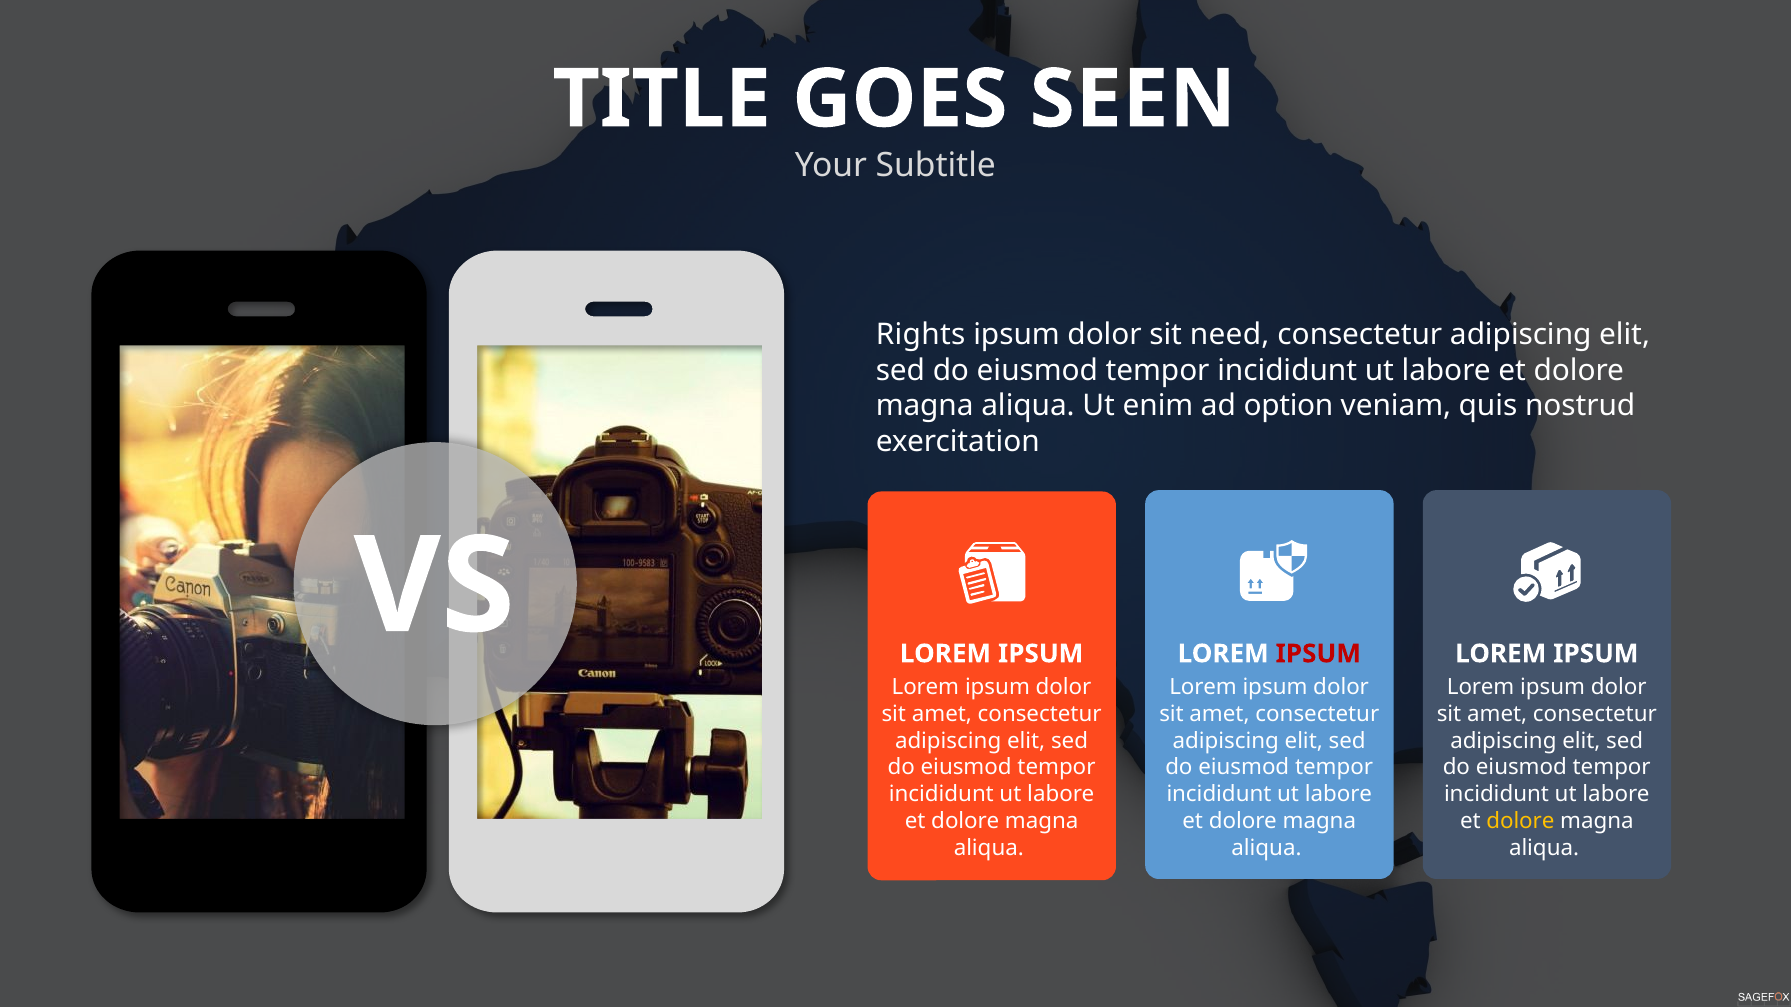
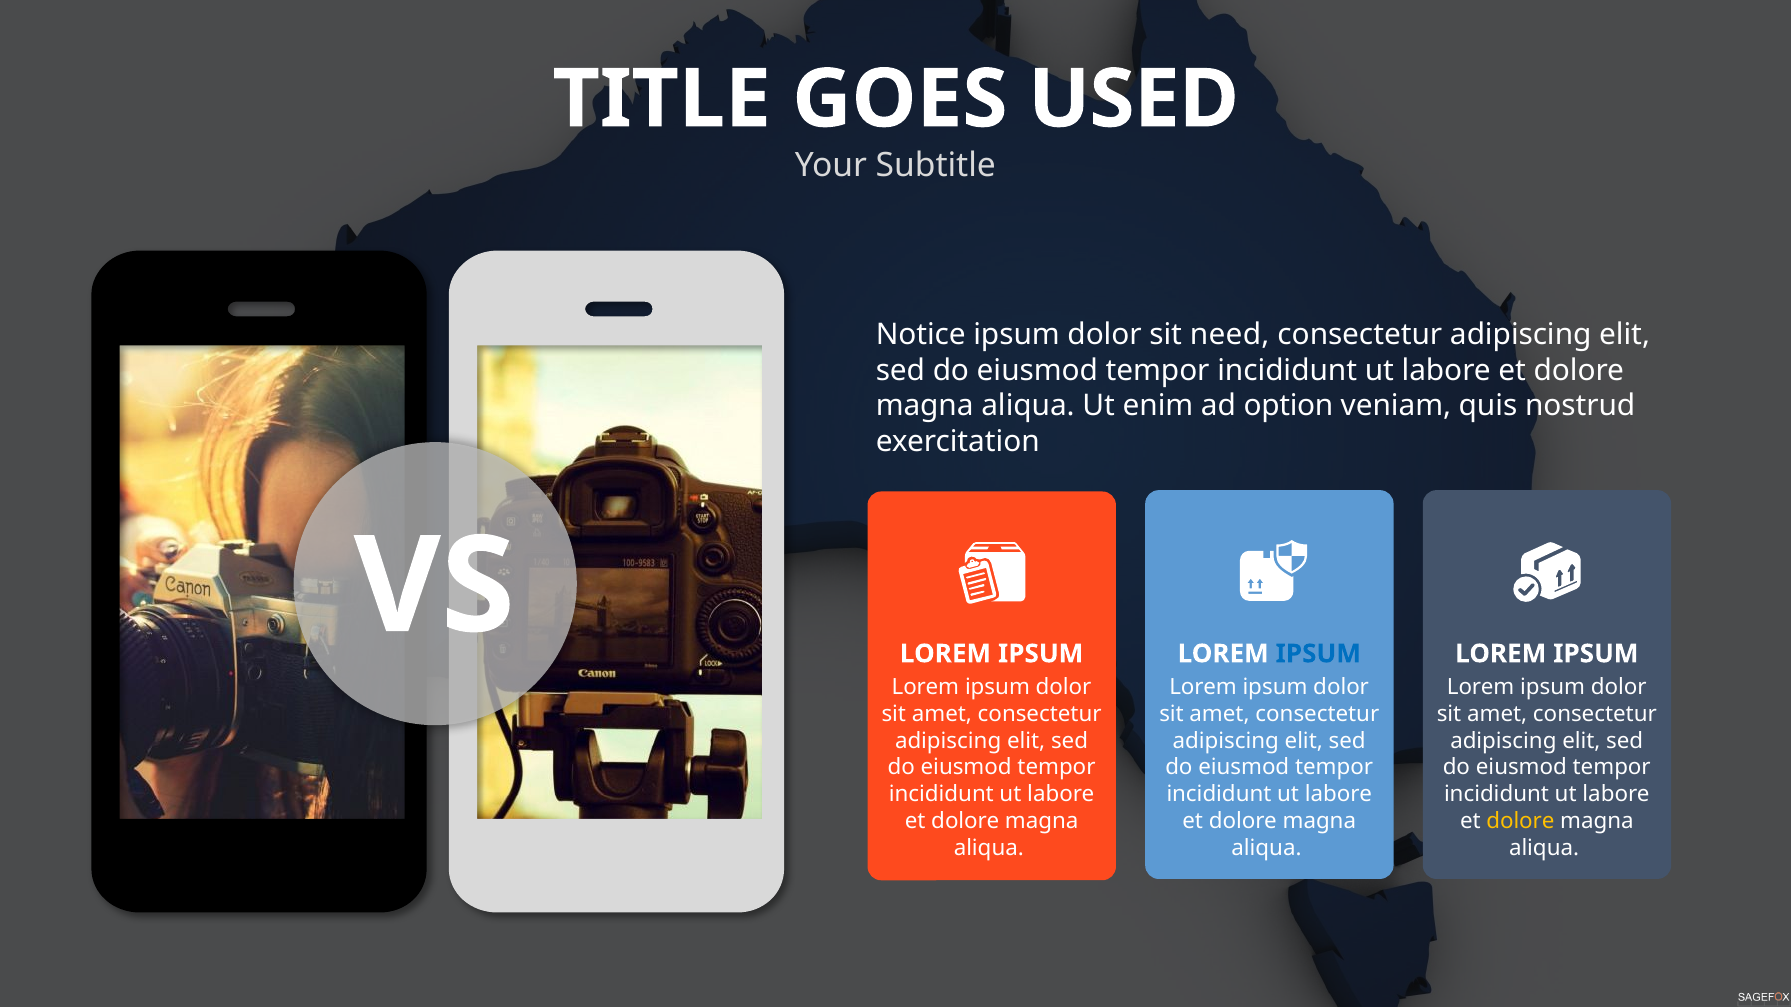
SEEN: SEEN -> USED (1134, 99)
Rights: Rights -> Notice (921, 335)
IPSUM colour: red -> blue (1318, 654)
